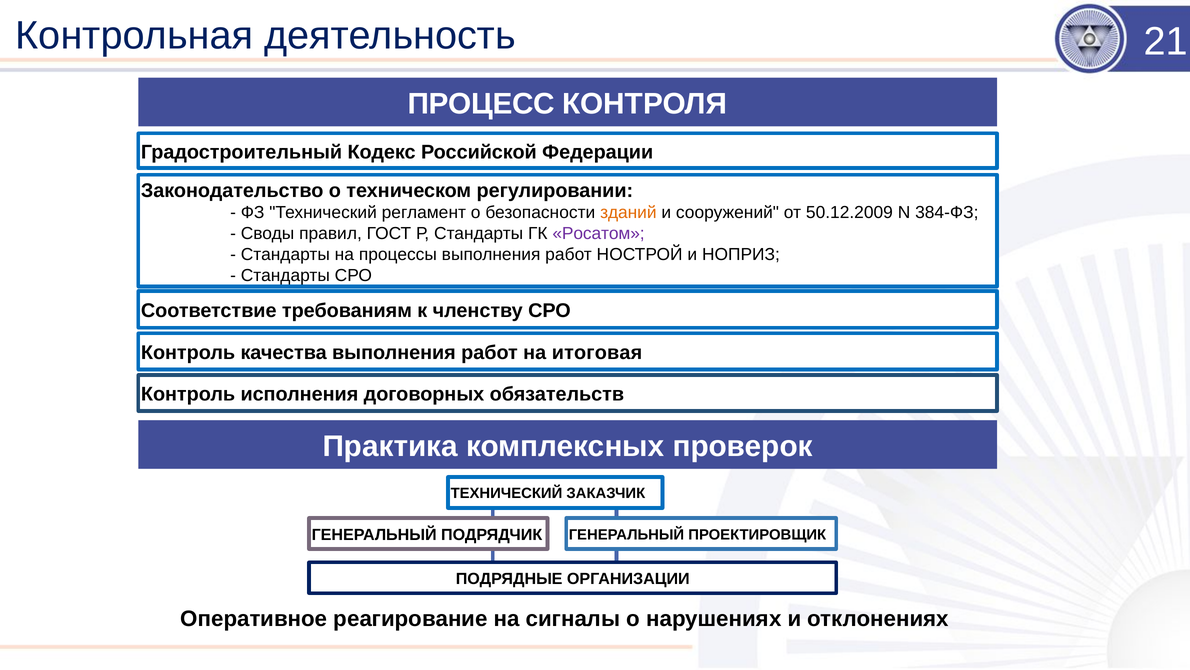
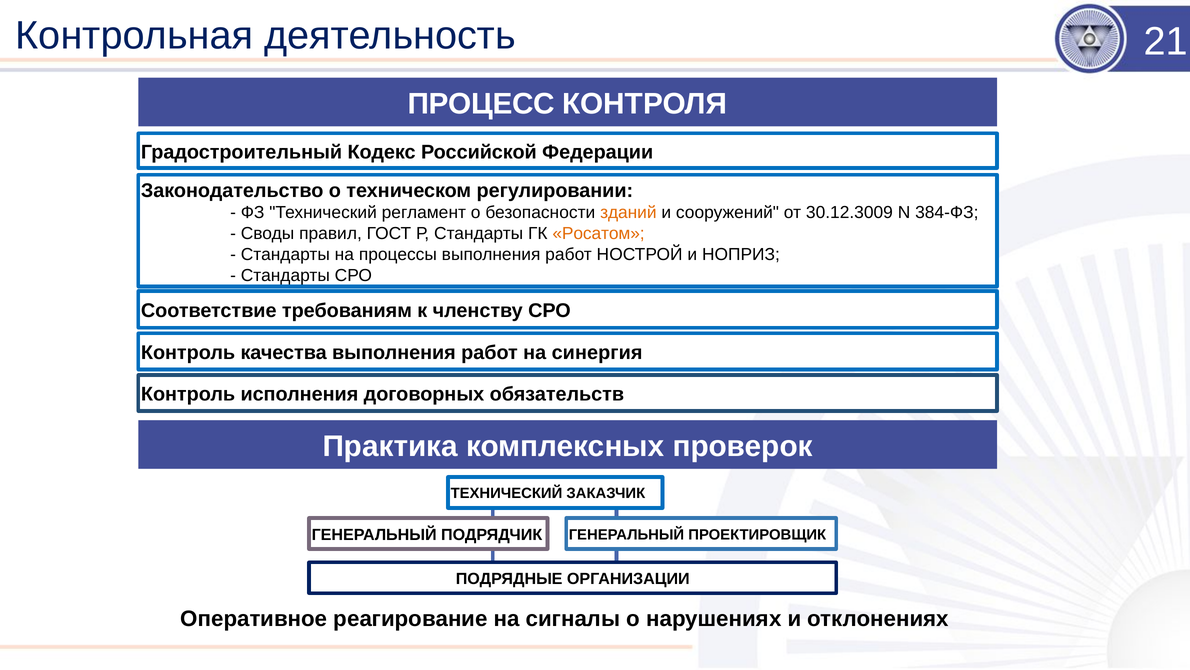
50.12.2009: 50.12.2009 -> 30.12.3009 (849, 213)
Росатом colour: purple -> orange (599, 233)
итоговая: итоговая -> синергия (597, 352)
